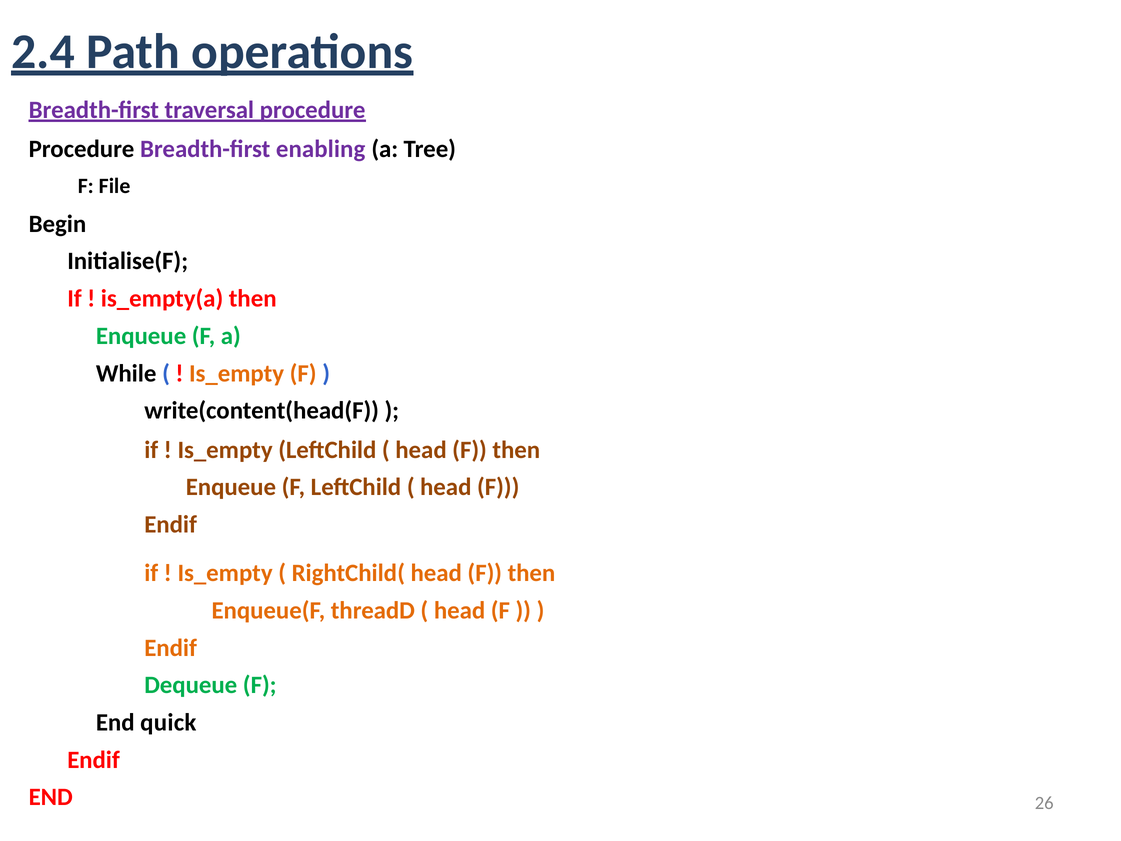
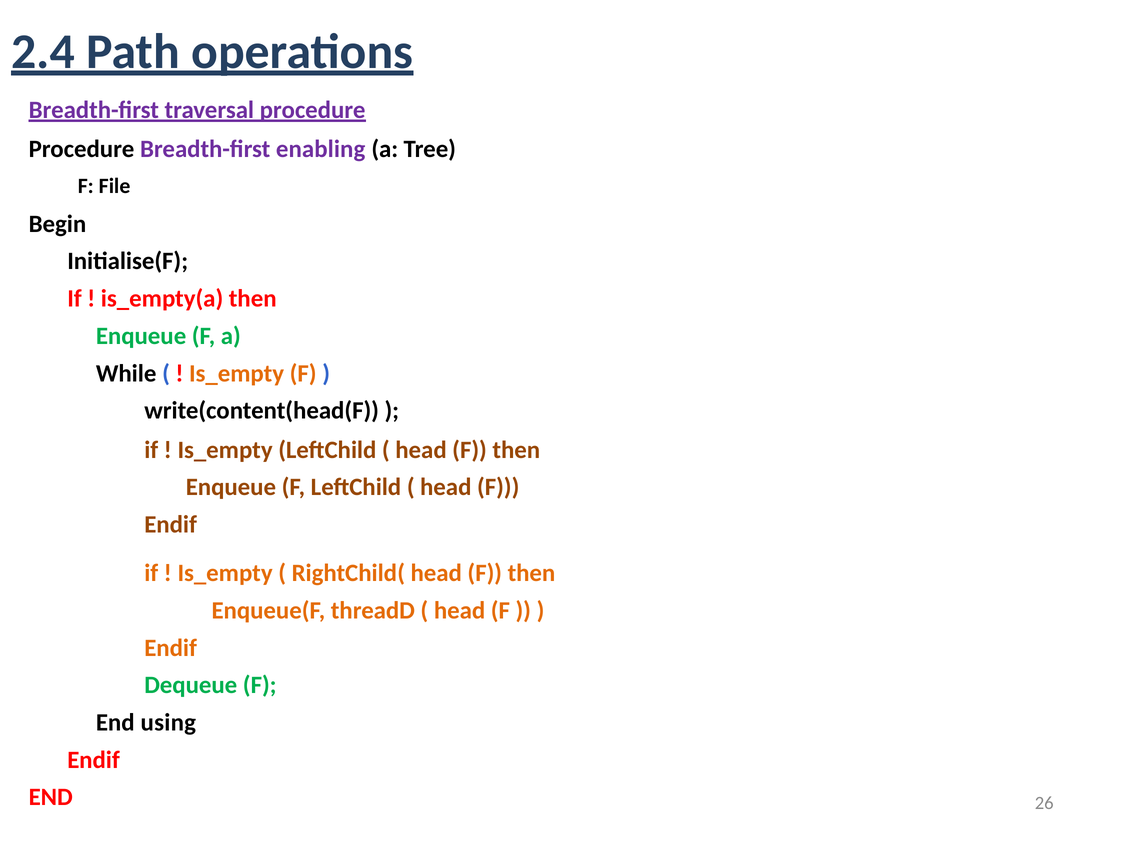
quick: quick -> using (168, 722)
